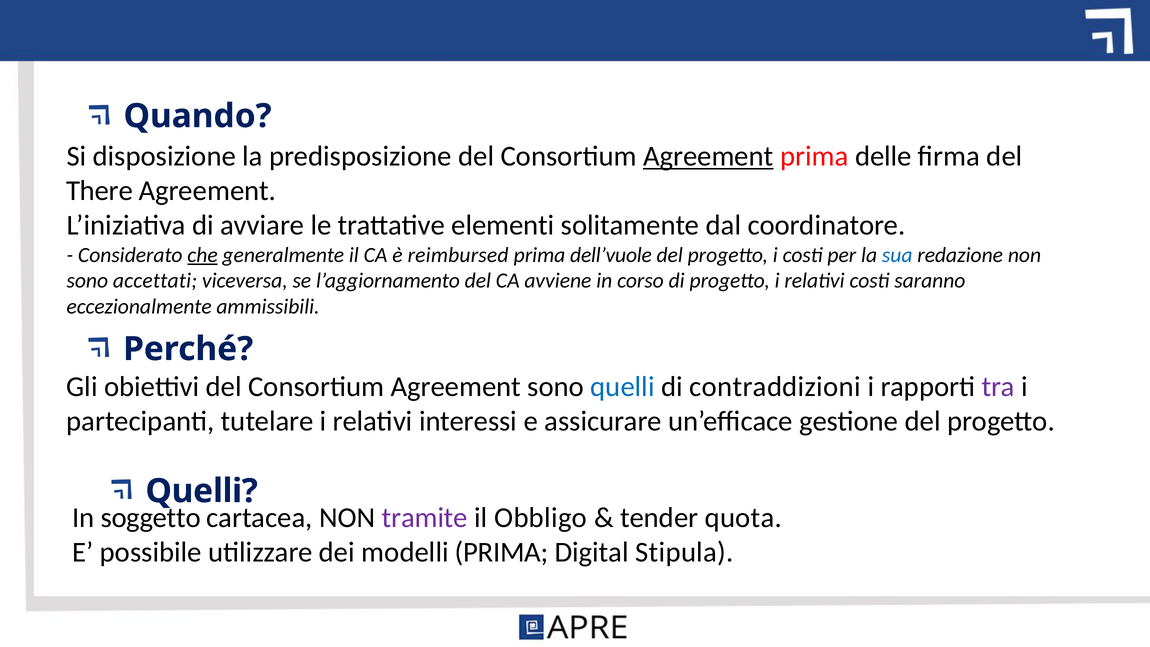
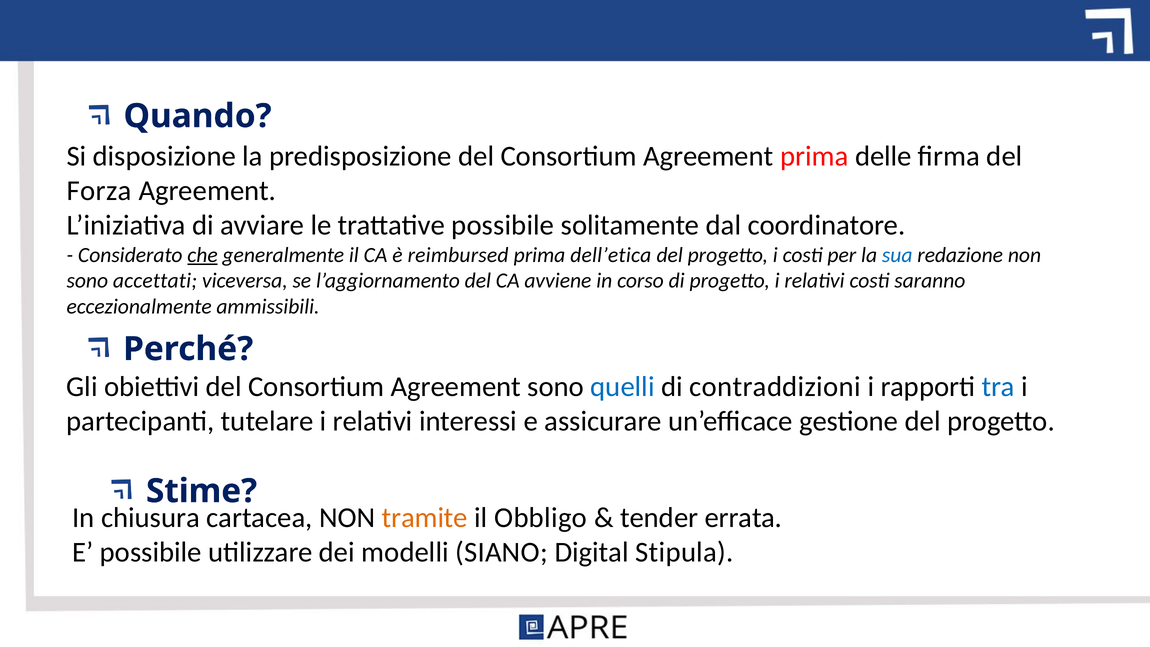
Agreement underline: present -> none (708, 156)
There: There -> Forza (99, 191)
trattative elementi: elementi -> possibile (503, 225)
dell’vuole: dell’vuole -> dell’etica (611, 255)
tra colour: purple -> blue (998, 387)
Quelli: Quelli -> Stime (202, 491)
soggetto: soggetto -> chiusura (150, 517)
tramite colour: purple -> orange (425, 517)
quota: quota -> errata (743, 517)
modelli PRIMA: PRIMA -> SIANO (501, 552)
